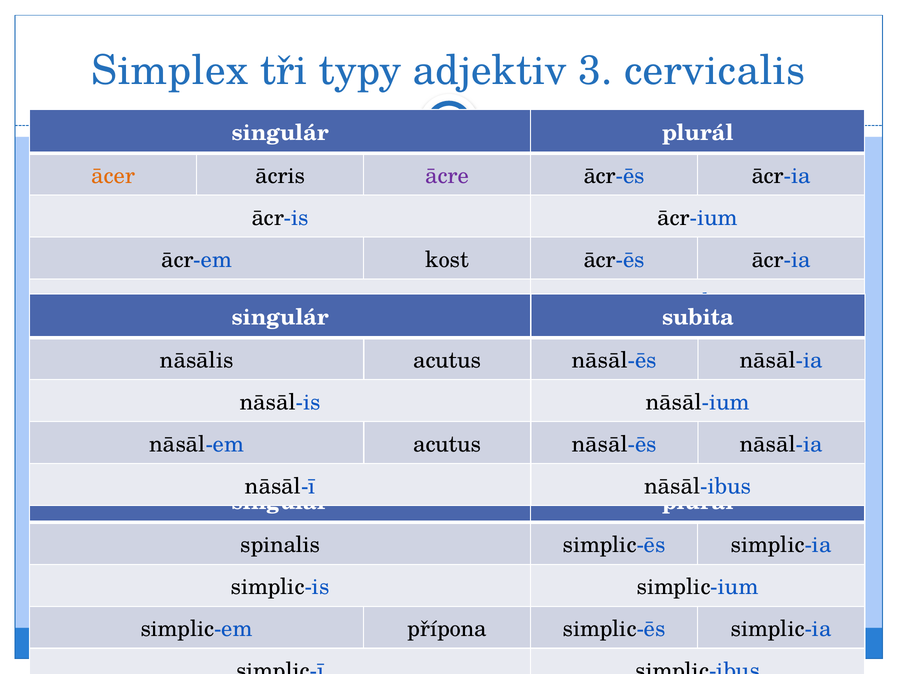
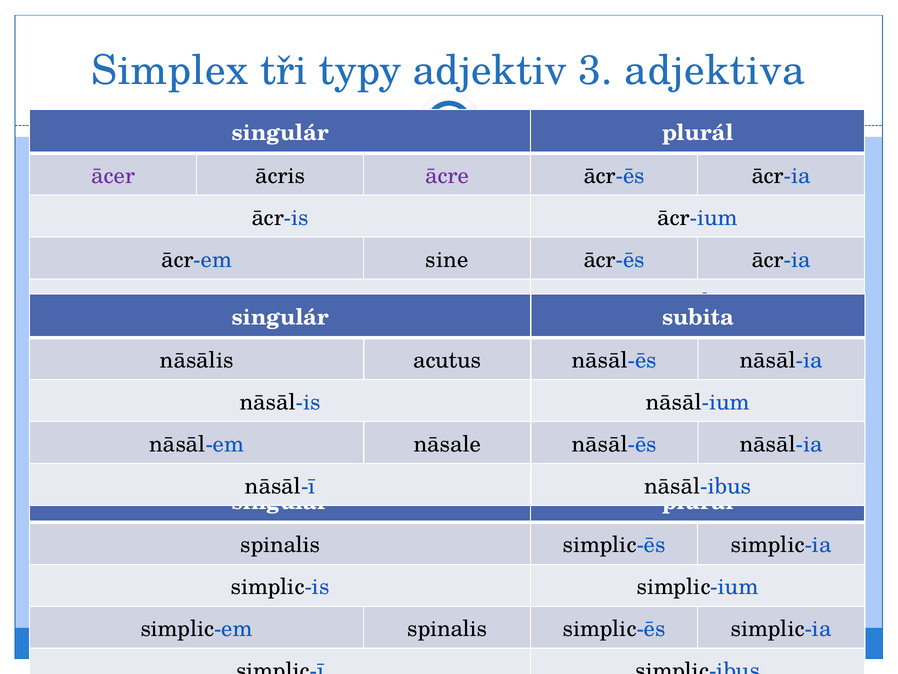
cervicalis: cervicalis -> adjektiva (715, 71)
ācer colour: orange -> purple (113, 176)
kost: kost -> sine (447, 259)
nāsāl-em acutus: acutus -> nāsale (447, 444)
simplic-em přípona: přípona -> spinalis (447, 628)
